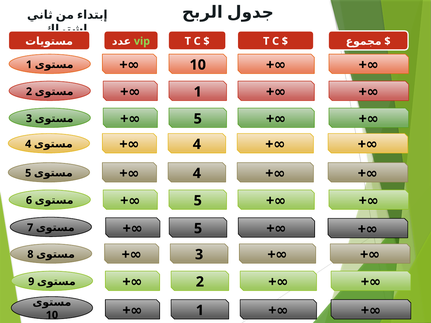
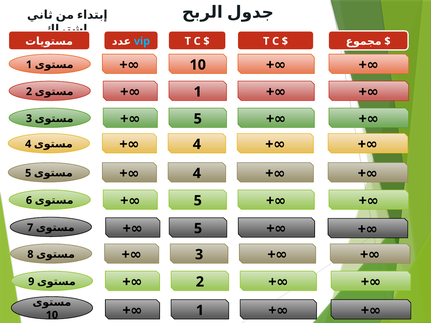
vip colour: light green -> light blue (142, 41)
